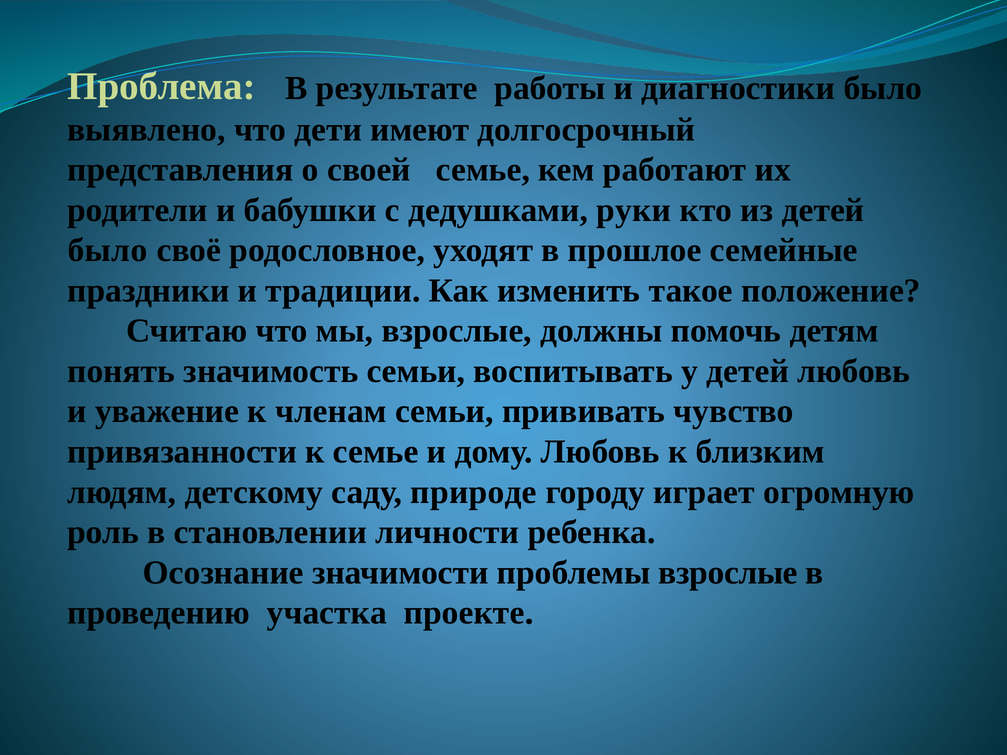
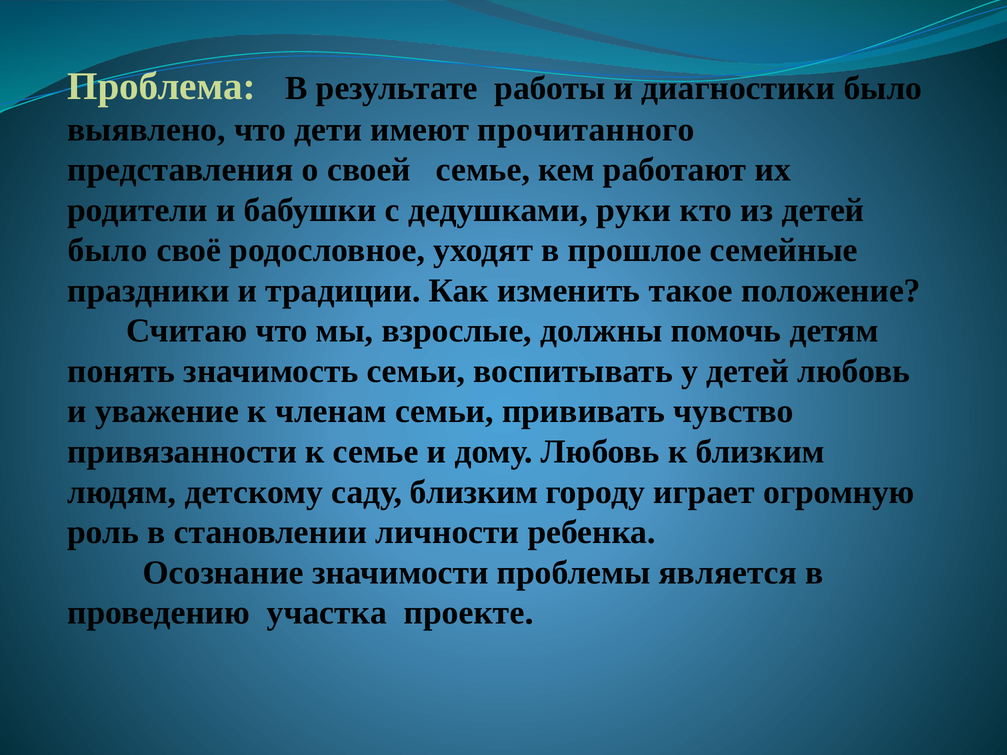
долгосрочный: долгосрочный -> прочитанного (586, 130)
саду природе: природе -> близким (474, 492)
проблемы взрослые: взрослые -> является (728, 573)
